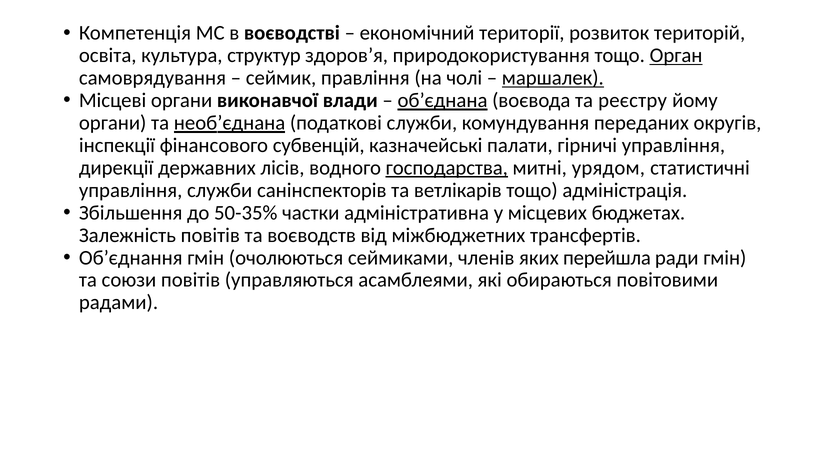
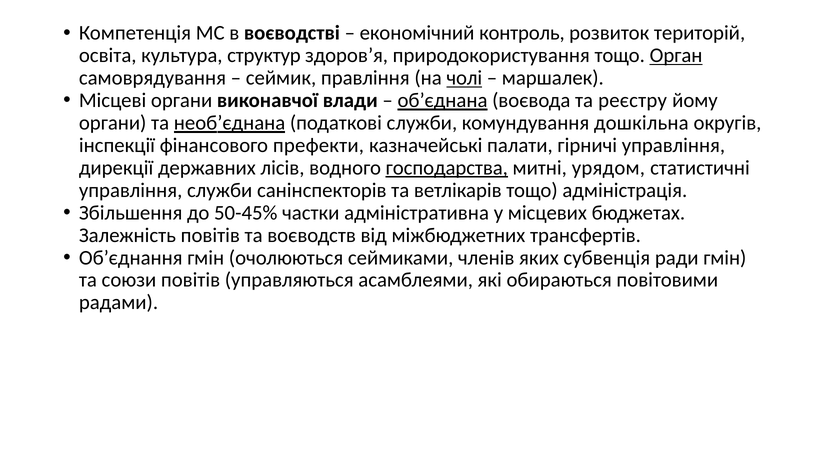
території: території -> контроль (522, 33)
чолі underline: none -> present (464, 78)
маршалек underline: present -> none (553, 78)
переданих: переданих -> дошкільна (641, 123)
субвенцій: субвенцій -> префекти (318, 145)
50-35%: 50-35% -> 50-45% (246, 212)
перейшла: перейшла -> субвенція (607, 257)
